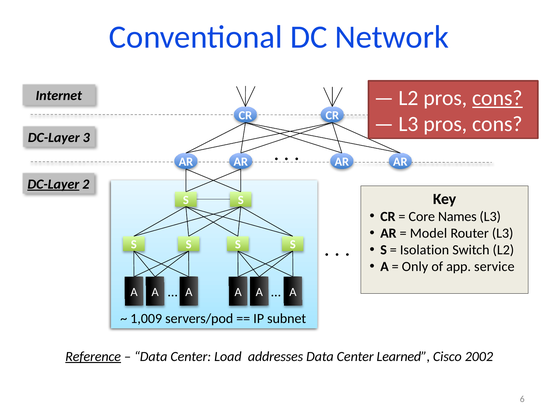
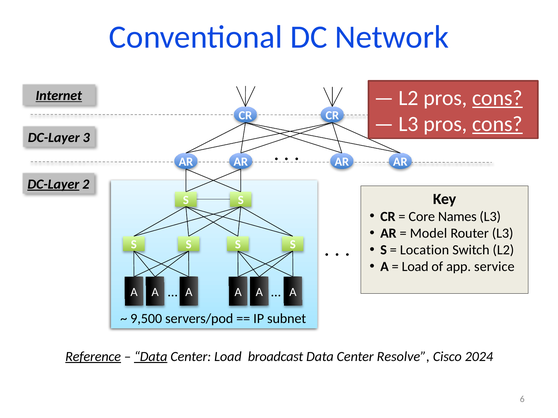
Internet underline: none -> present (59, 96)
cons underline: none -> present (497, 124)
Isolation: Isolation -> Location (424, 250)
Only: Only -> Load (415, 267)
1,009: 1,009 -> 9,500 (146, 319)
Data underline: none -> present (151, 357)
addresses: addresses -> broadcast (276, 357)
Learned: Learned -> Resolve (403, 357)
2002: 2002 -> 2024 (479, 357)
